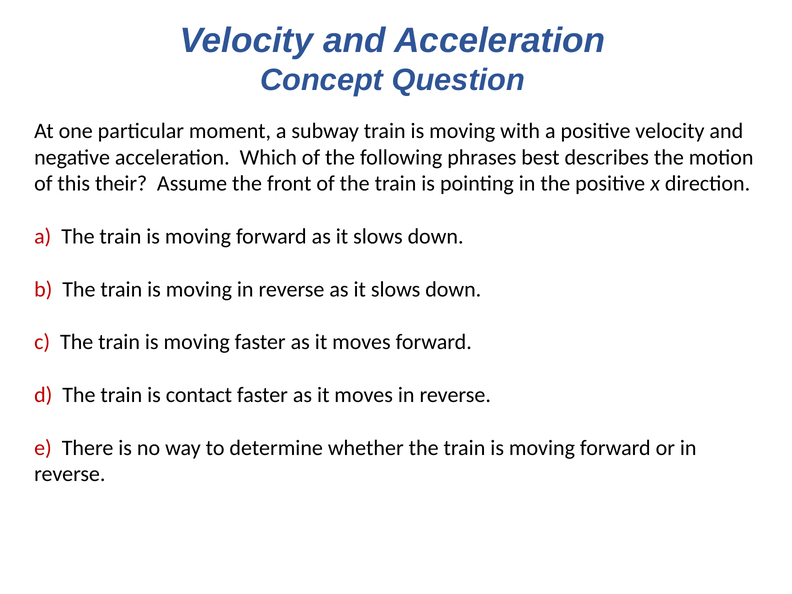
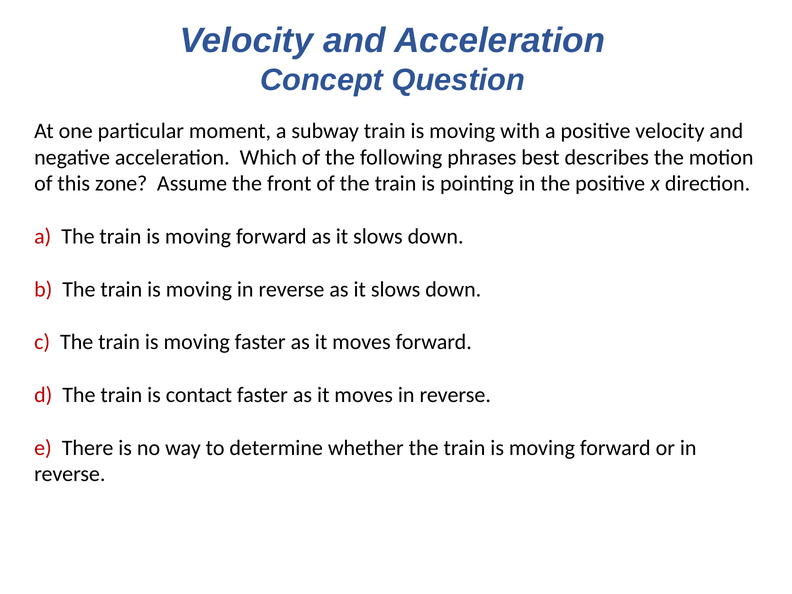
their: their -> zone (121, 184)
